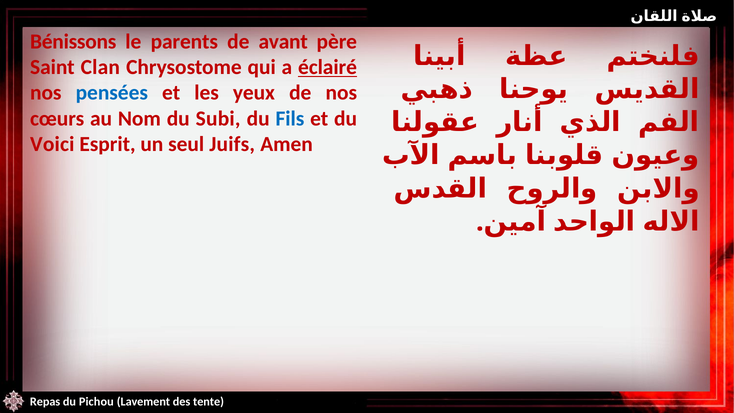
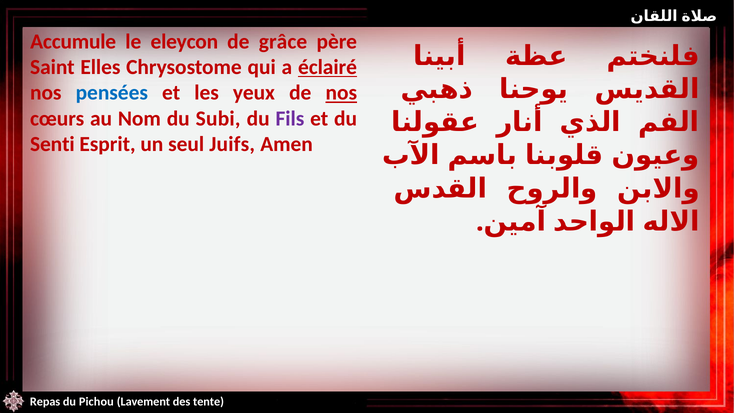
Bénissons: Bénissons -> Accumule (73, 41)
parents: parents -> eleycon (184, 41)
avant: avant -> grâce (283, 41)
Clan: Clan -> Elles (100, 67)
nos underline: none -> present (341, 93)
Fils colour: blue -> purple (290, 119)
Voici: Voici -> Senti (52, 144)
